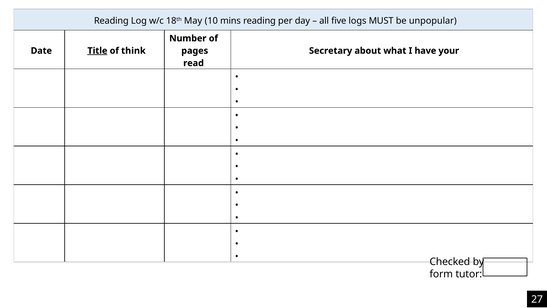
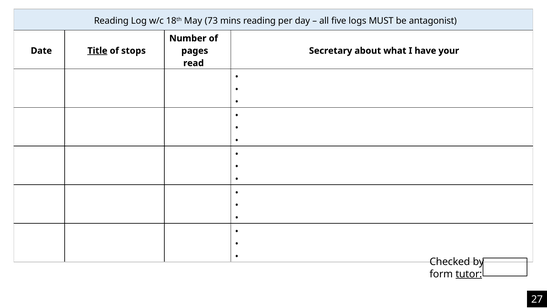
10: 10 -> 73 (211, 21)
unpopular: unpopular -> antagonist (433, 21)
think: think -> stops (133, 51)
tutor underline: none -> present (469, 274)
